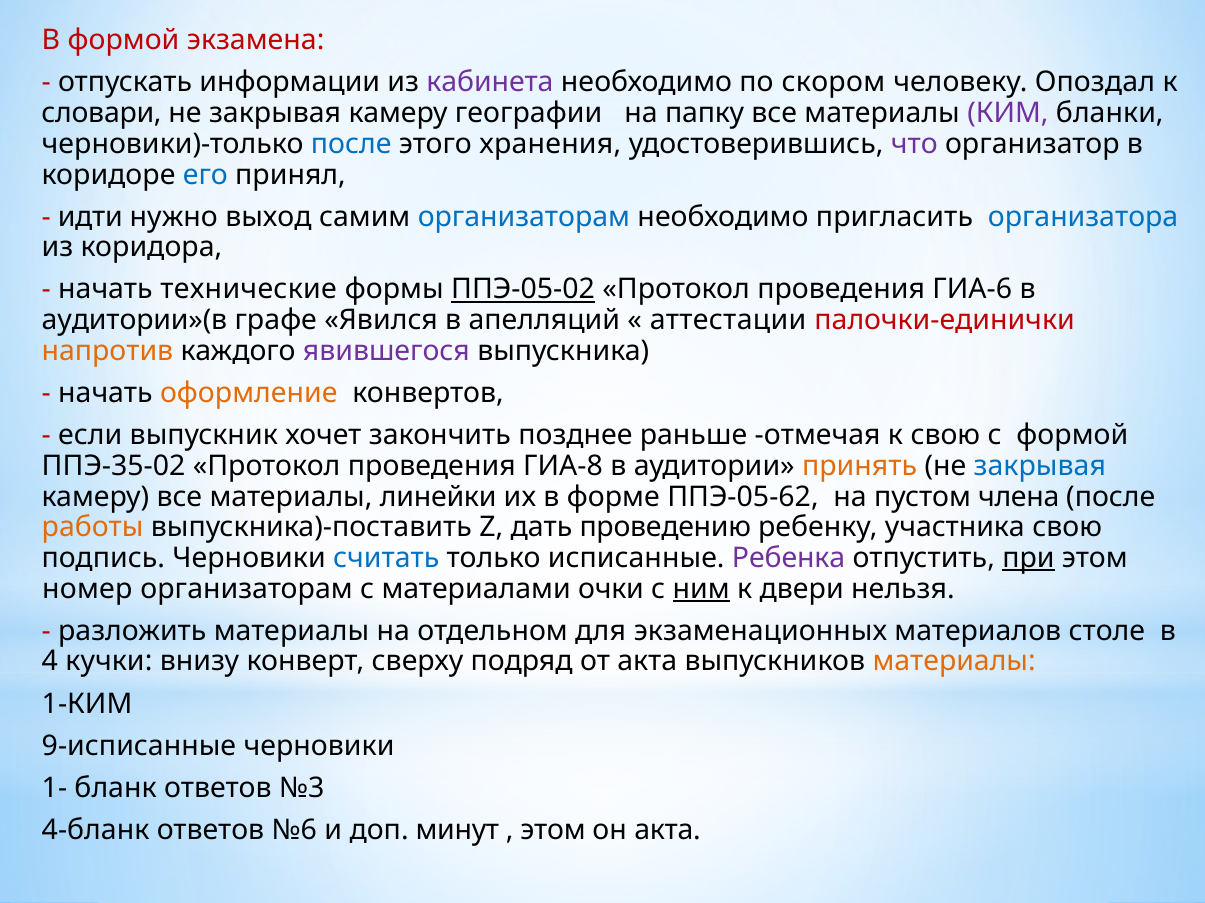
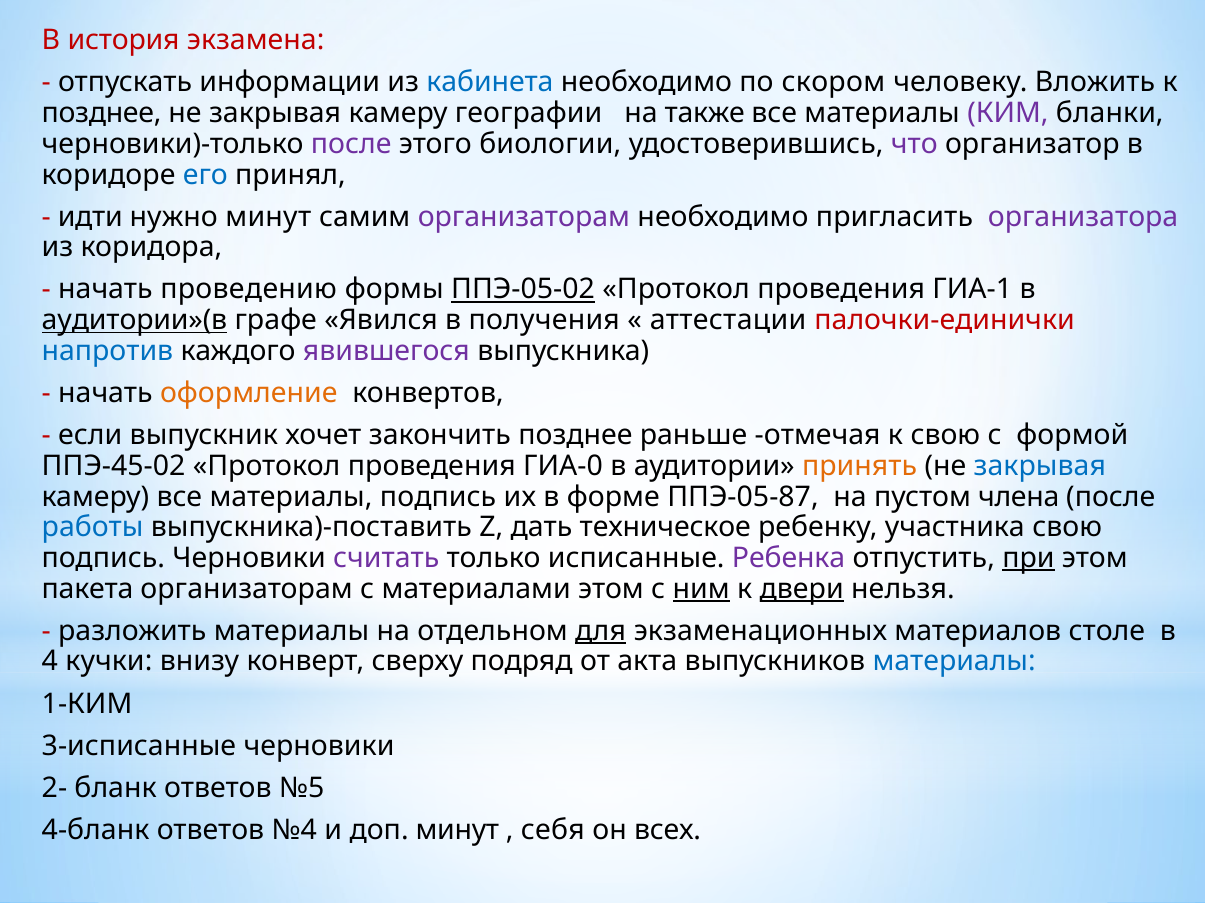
В формой: формой -> история (124, 40)
кабинета colour: purple -> blue (490, 83)
Опоздал: Опоздал -> Вложить (1095, 83)
словари: словари -> позднее (102, 113)
папку: папку -> также (705, 113)
после colour: blue -> purple (351, 144)
хранения: хранения -> биологии (550, 144)
нужно выход: выход -> минут (268, 217)
организаторам colour: blue -> purple (524, 217)
организатора colour: blue -> purple (1083, 217)
технические: технические -> проведению (249, 290)
ГИА-6: ГИА-6 -> ГИА-1 (972, 290)
аудитории»(в underline: none -> present (135, 321)
апелляций: апелляций -> получения (544, 321)
напротив colour: orange -> blue (108, 351)
ППЭ-35-02: ППЭ-35-02 -> ППЭ-45-02 (114, 466)
ГИА-8: ГИА-8 -> ГИА-0 (563, 466)
материалы линейки: линейки -> подпись (438, 497)
ППЭ-05-62: ППЭ-05-62 -> ППЭ-05-87 (743, 497)
работы colour: orange -> blue (93, 528)
проведению: проведению -> техническое (665, 528)
считать colour: blue -> purple (386, 559)
номер: номер -> пакета (88, 589)
материалами очки: очки -> этом (611, 589)
двери underline: none -> present (802, 589)
для underline: none -> present (601, 631)
материалы colour: orange -> blue (954, 662)
9-исписанные: 9-исписанные -> 3-исписанные (139, 746)
1-: 1- -> 2- (54, 789)
№3: №3 -> №5 (302, 789)
№6: №6 -> №4 (294, 831)
этом: этом -> себя (553, 831)
он акта: акта -> всех (668, 831)
